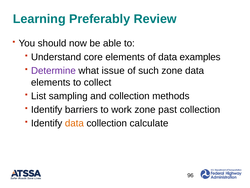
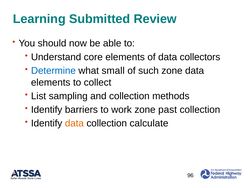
Preferably: Preferably -> Submitted (100, 19)
examples: examples -> collectors (200, 57)
Determine colour: purple -> blue (53, 70)
issue: issue -> small (113, 70)
